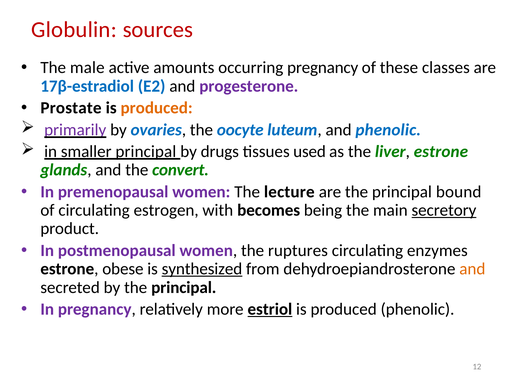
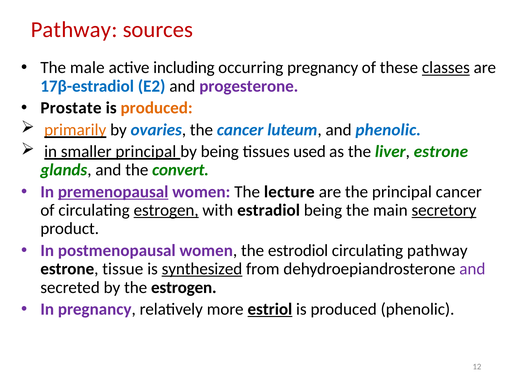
Globulin: Globulin -> Pathway (74, 30)
amounts: amounts -> including (184, 68)
classes underline: none -> present (446, 68)
primarily colour: purple -> orange (75, 130)
the oocyte: oocyte -> cancer (240, 130)
by drugs: drugs -> being (220, 152)
premenopausal underline: none -> present (113, 192)
principal bound: bound -> cancer (459, 192)
estrogen underline: none -> present (166, 210)
becomes: becomes -> estradiol (269, 210)
ruptures: ruptures -> estrodiol (298, 251)
circulating enzymes: enzymes -> pathway (437, 251)
obese: obese -> tissue (123, 269)
and colour: orange -> purple (472, 269)
by the principal: principal -> estrogen (184, 287)
